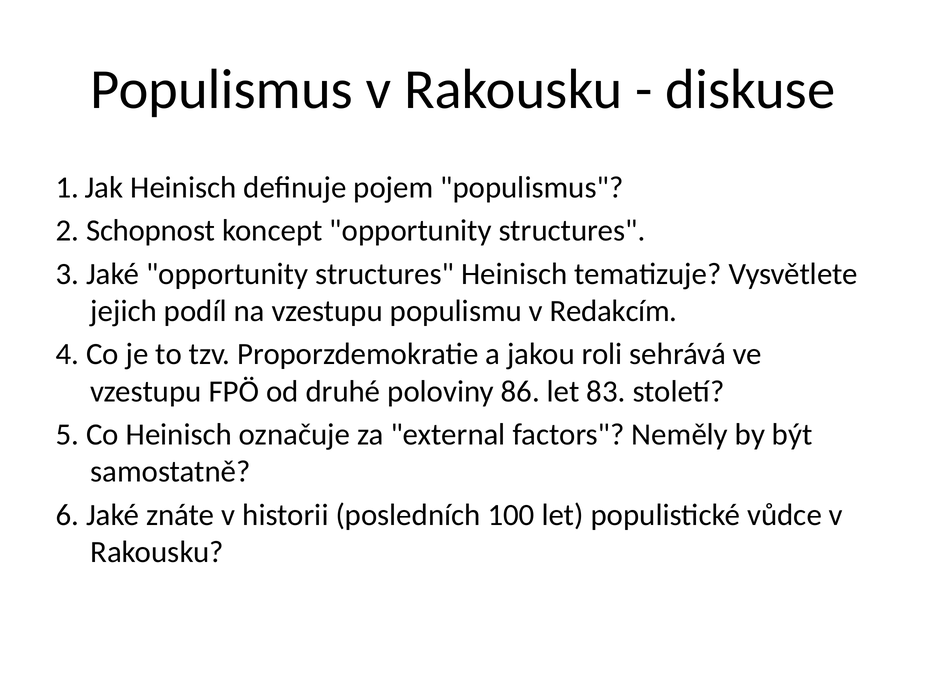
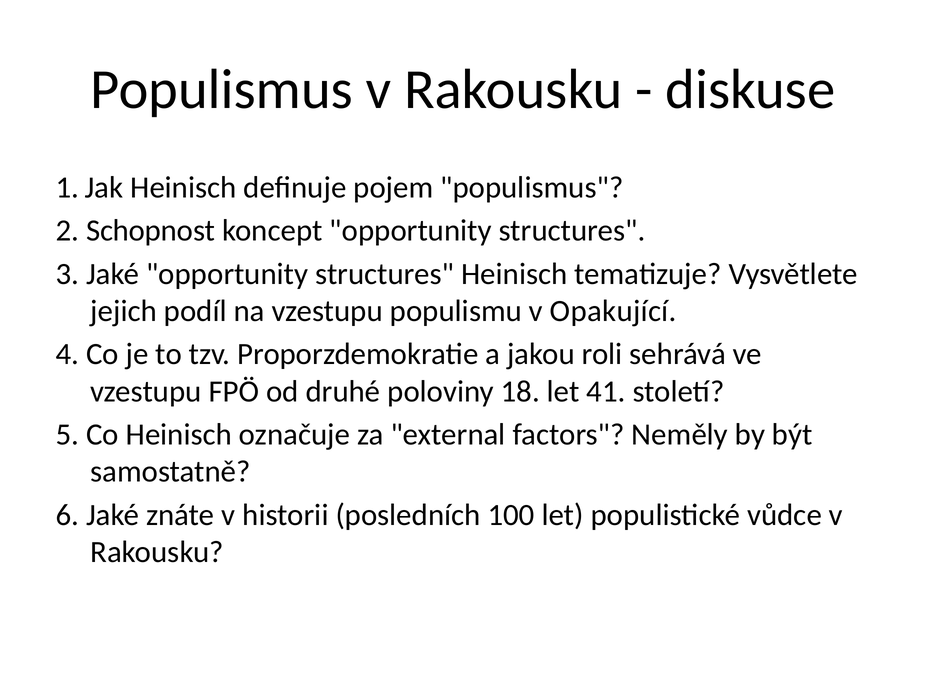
Redakcím: Redakcím -> Opakující (613, 311)
86: 86 -> 18 (520, 391)
83: 83 -> 41 (606, 391)
